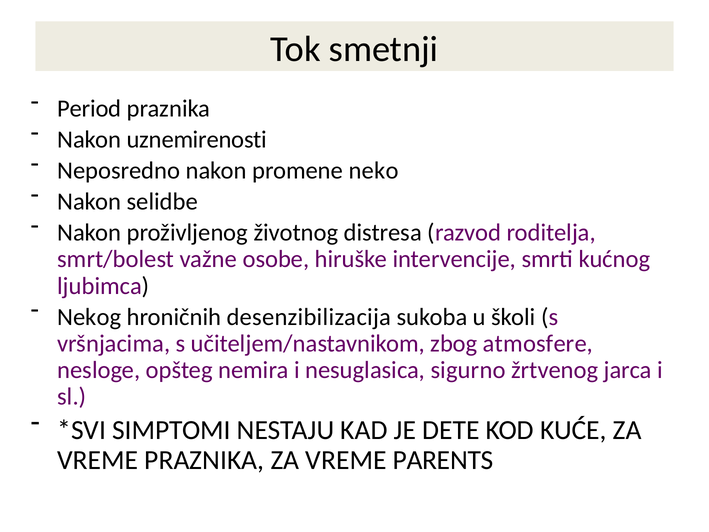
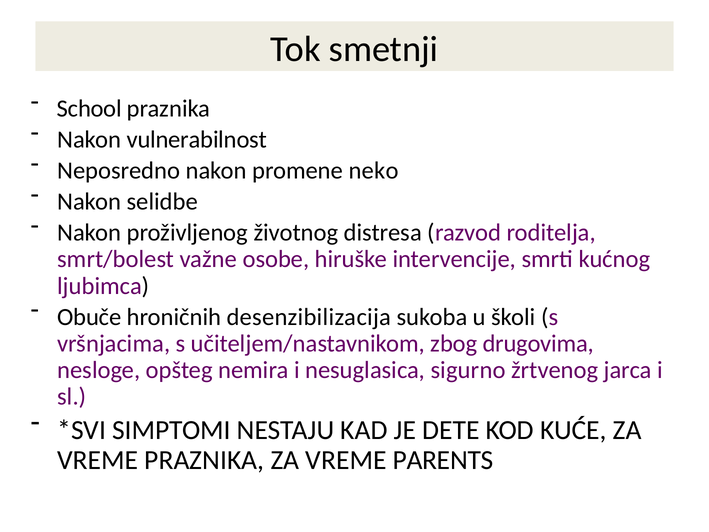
Period: Period -> School (89, 109)
uznemirenosti: uznemirenosti -> vulnerabilnost (197, 140)
Nekog: Nekog -> Obuče (89, 317)
atmosfere: atmosfere -> drugovima (538, 343)
